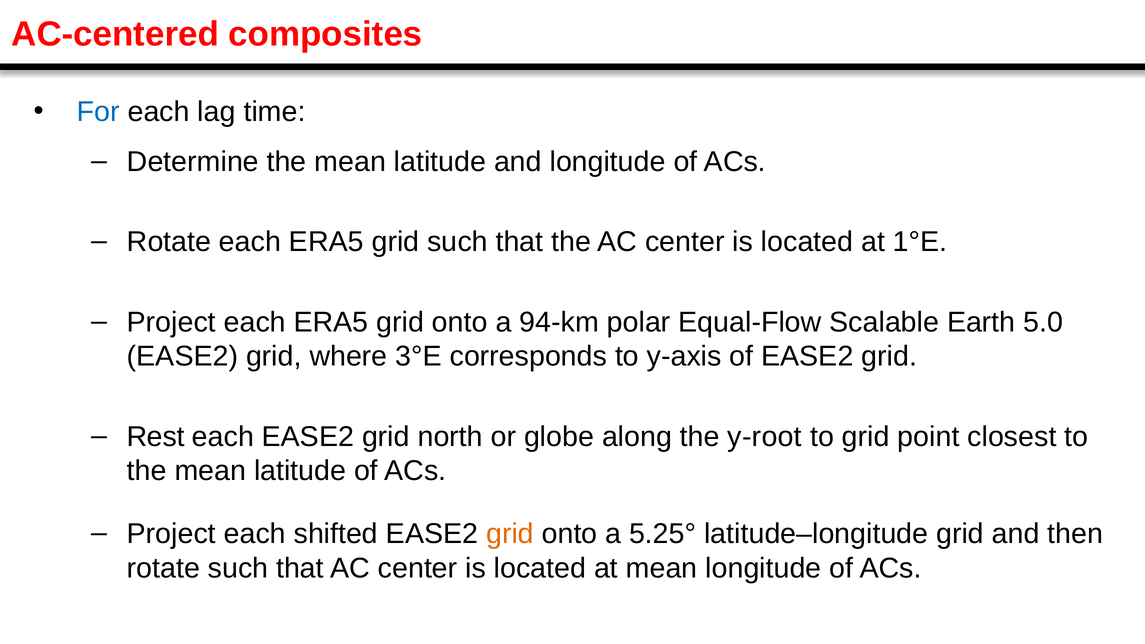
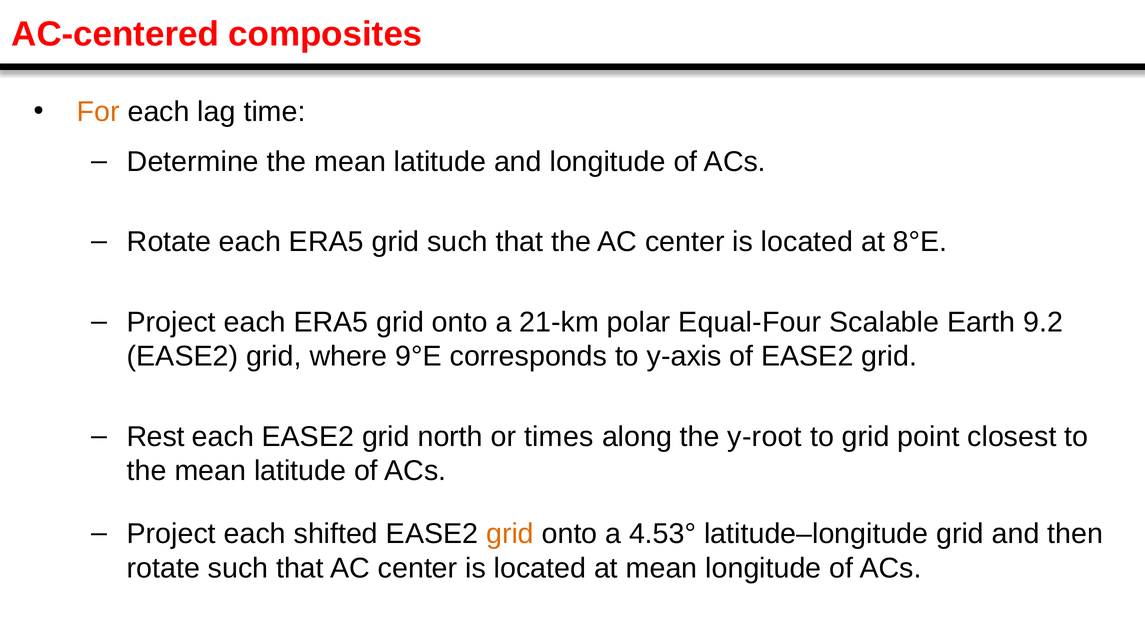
For colour: blue -> orange (98, 112)
1°E: 1°E -> 8°E (920, 242)
94-km: 94-km -> 21-km (559, 322)
Equal-Flow: Equal-Flow -> Equal-Four (750, 322)
5.0: 5.0 -> 9.2 (1043, 322)
3°E: 3°E -> 9°E (419, 357)
globe: globe -> times (559, 437)
5.25°: 5.25° -> 4.53° (663, 534)
